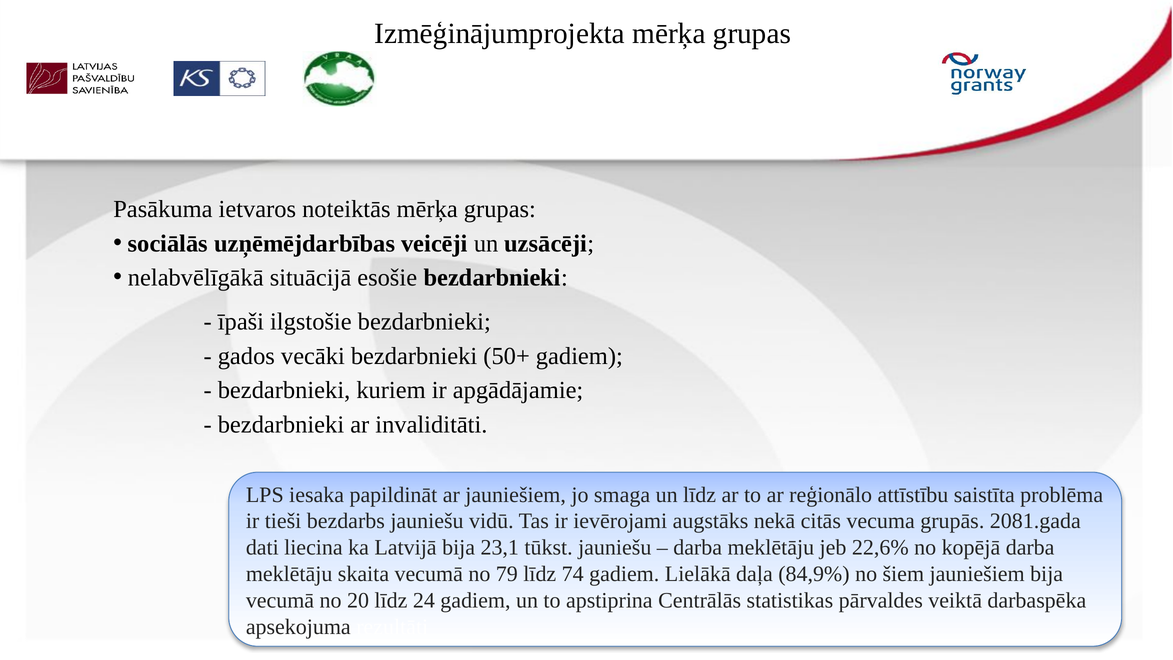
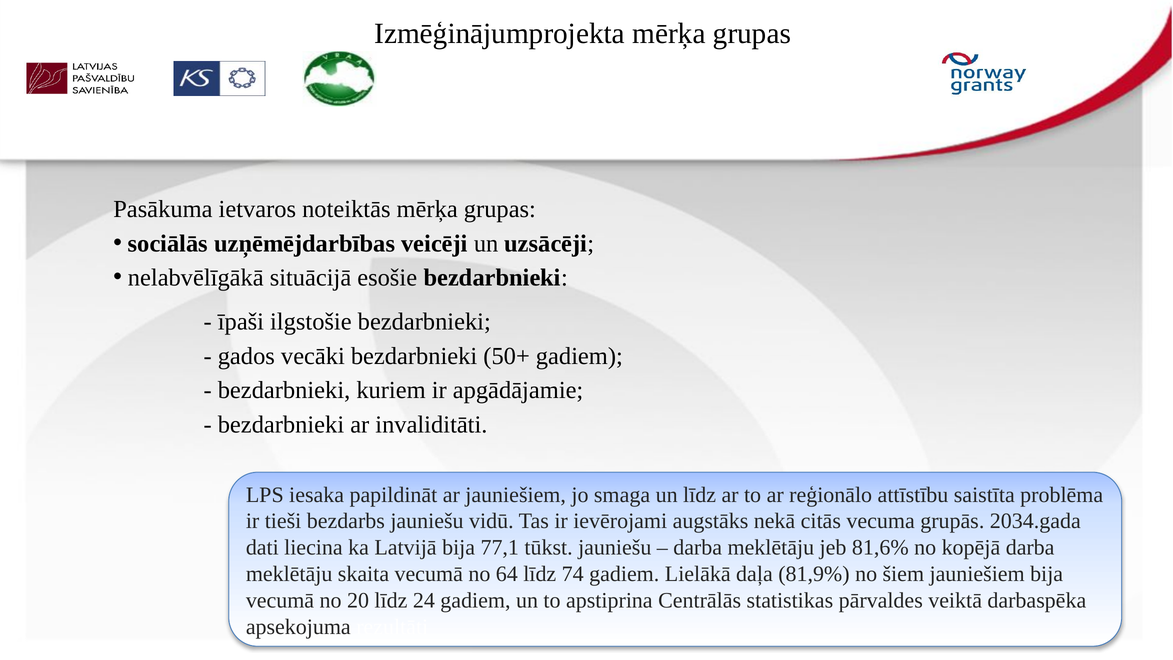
2081.gada: 2081.gada -> 2034.gada (1035, 521)
23,1: 23,1 -> 77,1 (500, 547)
22,6%: 22,6% -> 81,6% (880, 547)
79: 79 -> 64 (507, 574)
84,9%: 84,9% -> 81,9% (814, 574)
